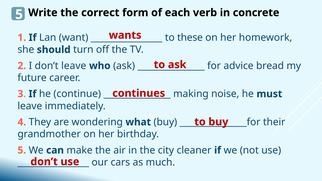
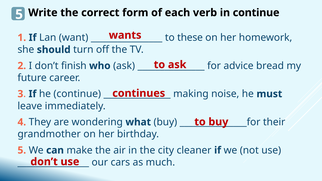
in concrete: concrete -> continue (256, 13)
don’t leave: leave -> finish (74, 66)
